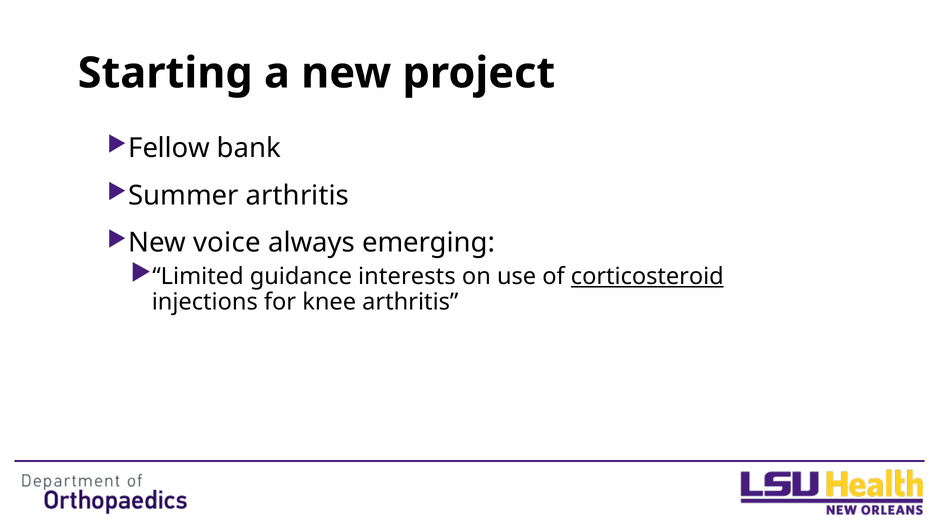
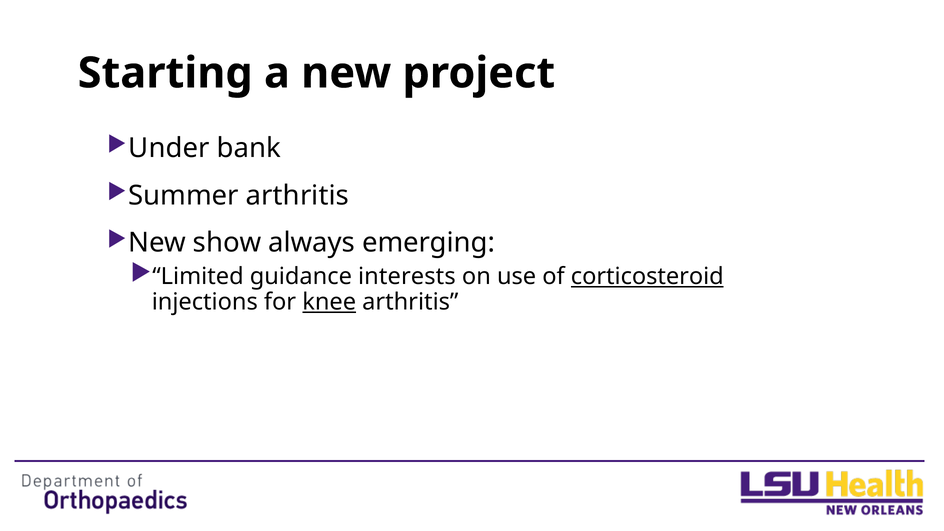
Fellow: Fellow -> Under (169, 148)
voice: voice -> show (227, 243)
knee underline: none -> present (329, 302)
